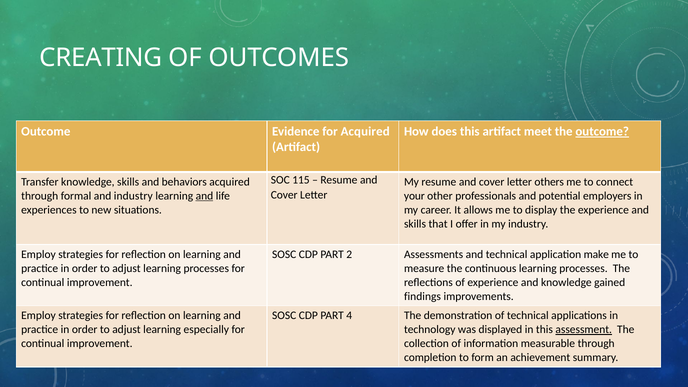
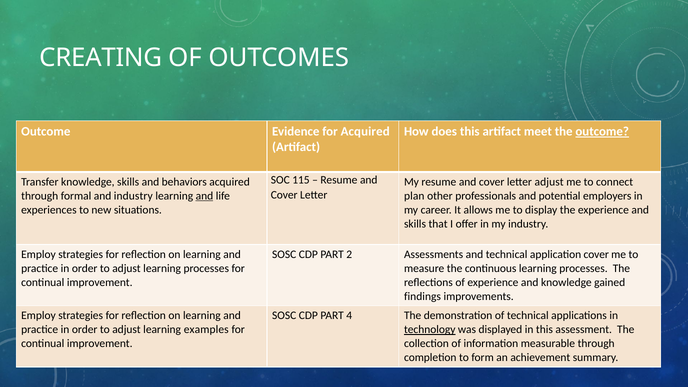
letter others: others -> adjust (549, 182)
your: your -> plan (414, 196)
application make: make -> cover (596, 254)
especially: especially -> examples (206, 330)
technology underline: none -> present (430, 330)
assessment underline: present -> none (584, 330)
